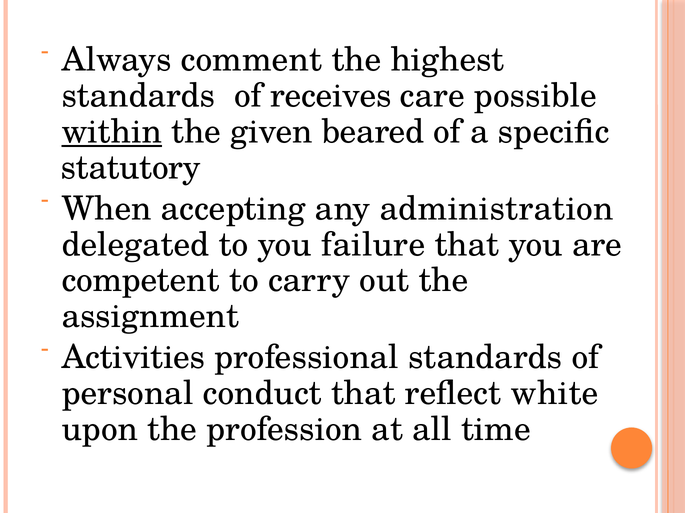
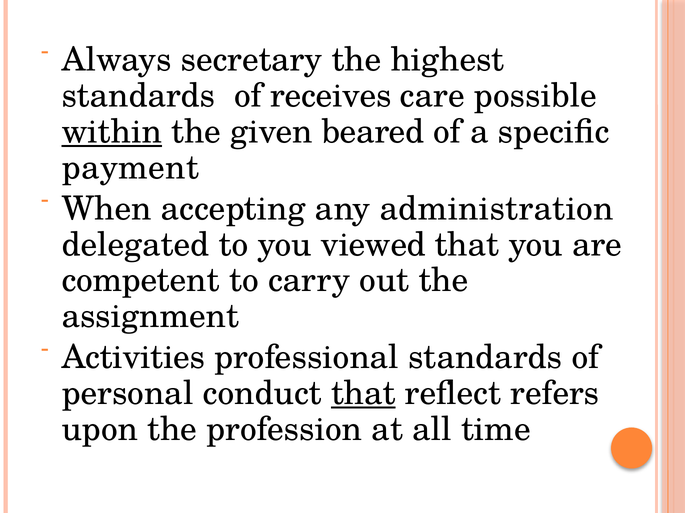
comment: comment -> secretary (252, 60)
statutory: statutory -> payment (130, 168)
failure: failure -> viewed (373, 245)
that underline: none -> present (363, 394)
white: white -> refers (555, 394)
